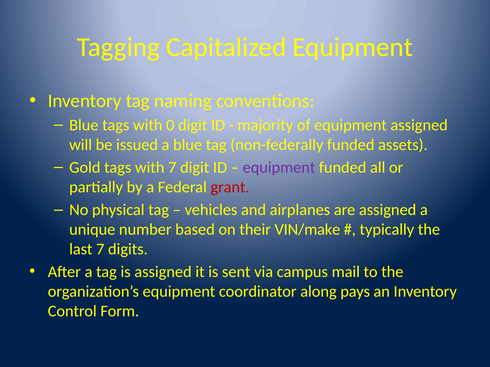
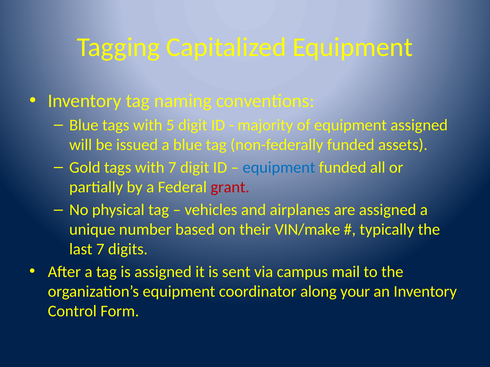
0: 0 -> 5 (170, 125)
equipment colour: purple -> blue (279, 168)
pays: pays -> your (355, 292)
